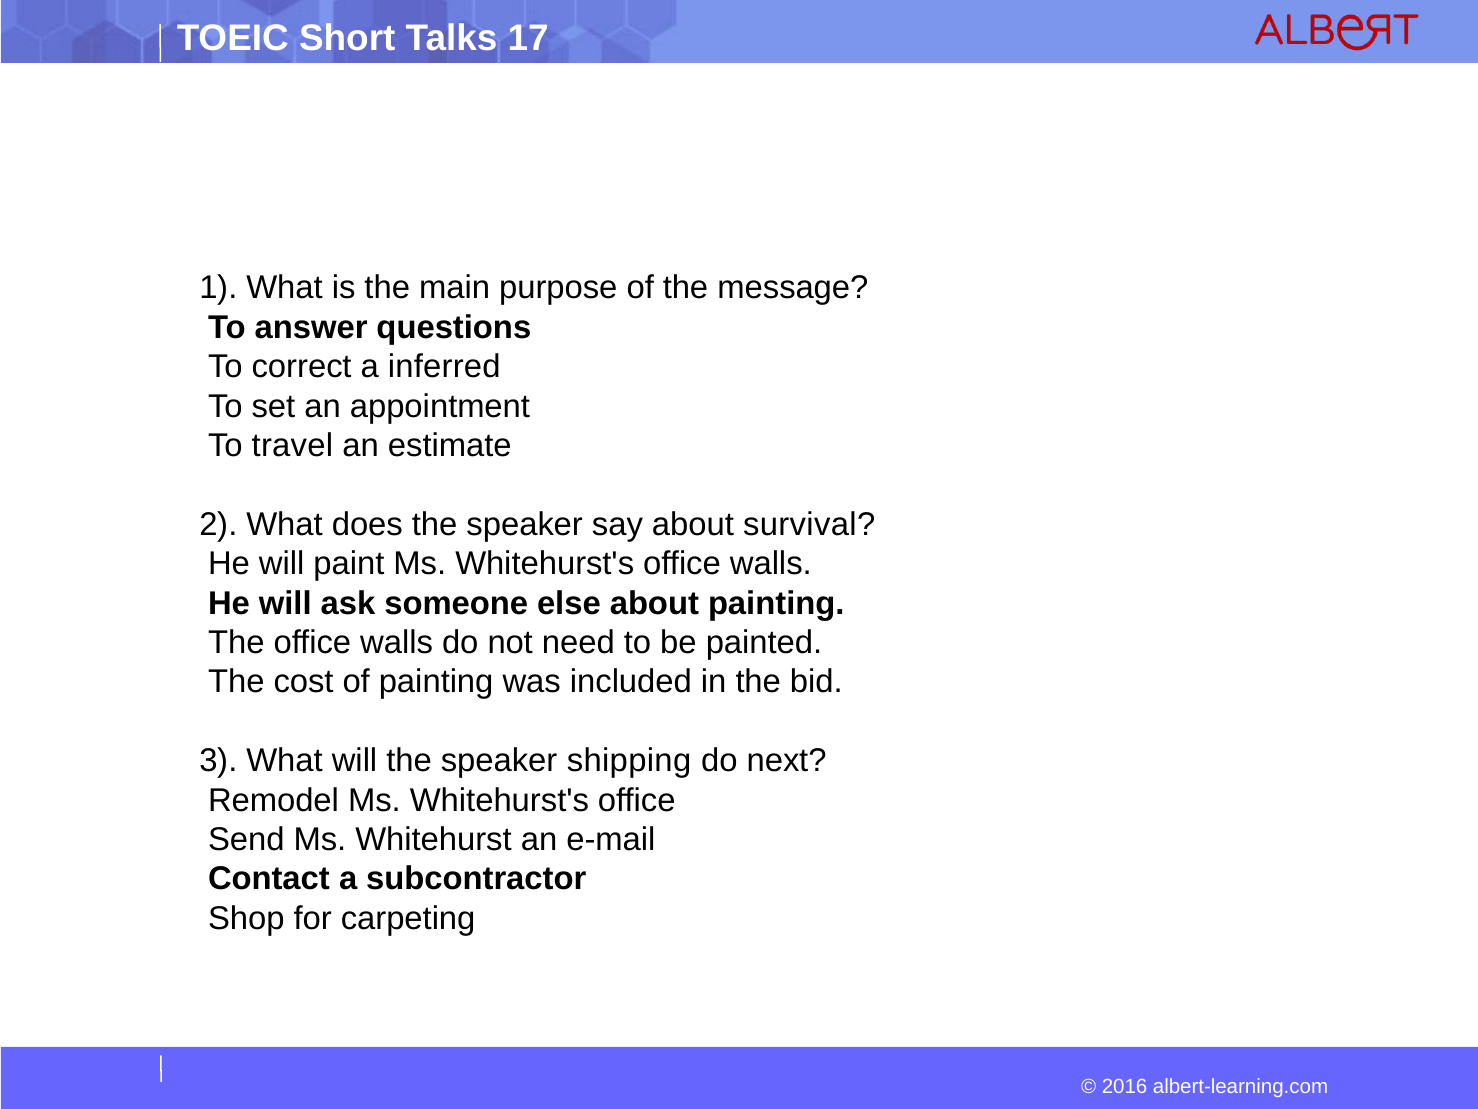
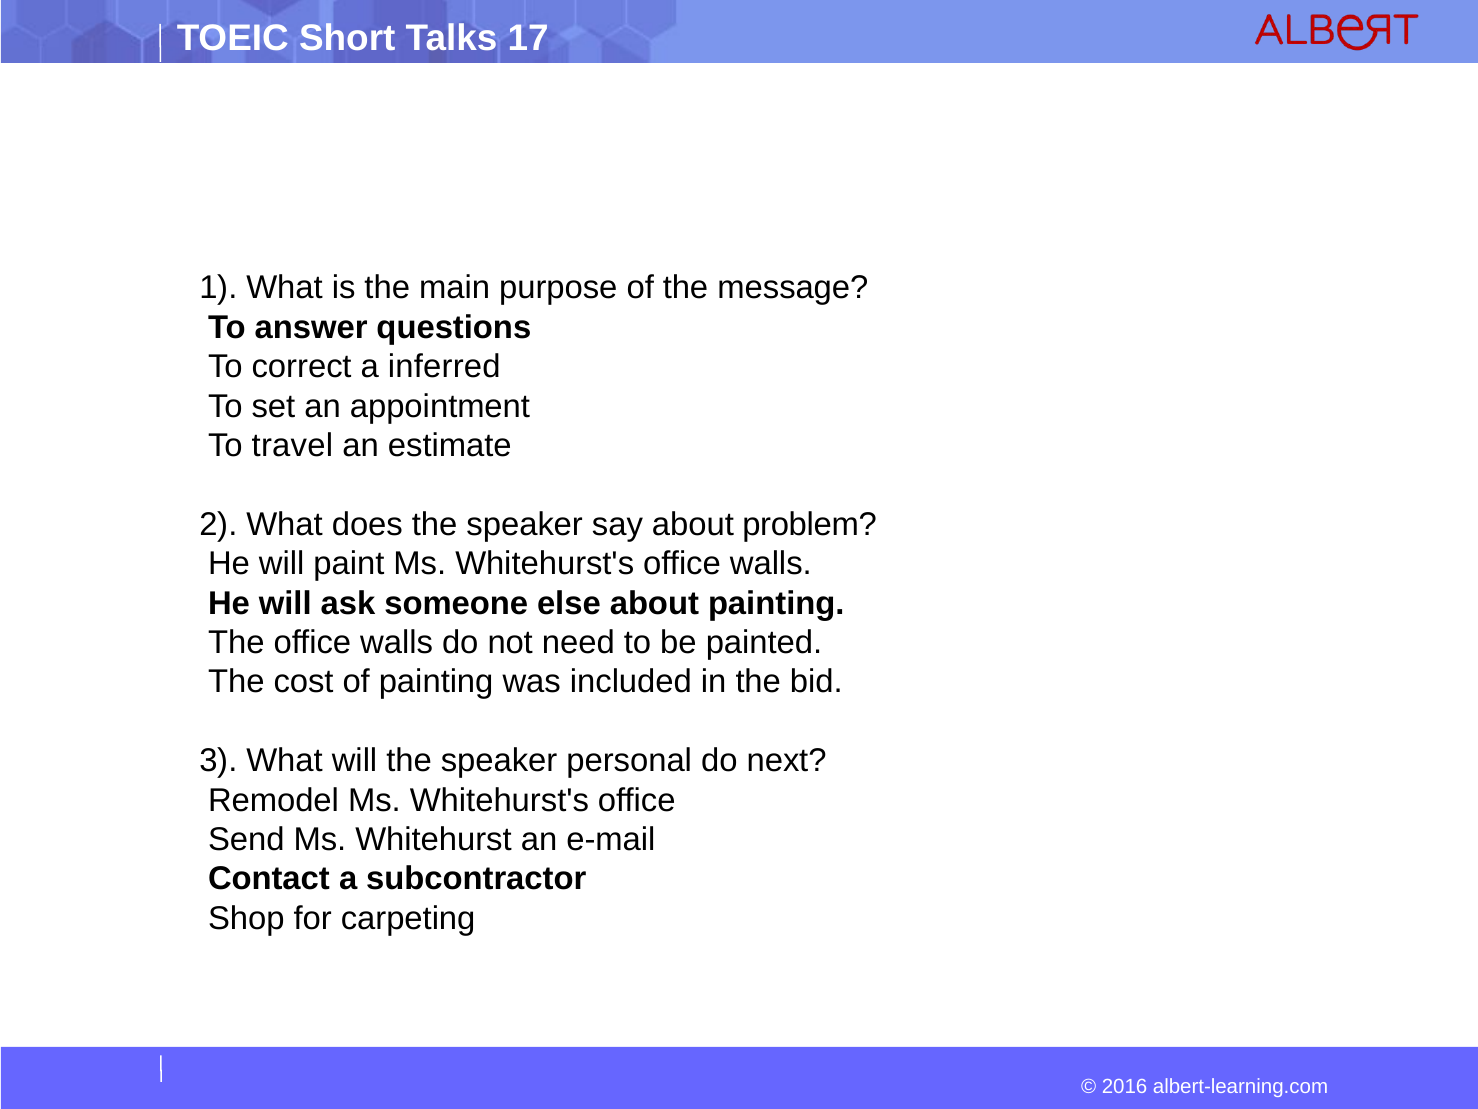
survival: survival -> problem (810, 524)
shipping: shipping -> personal (629, 761)
